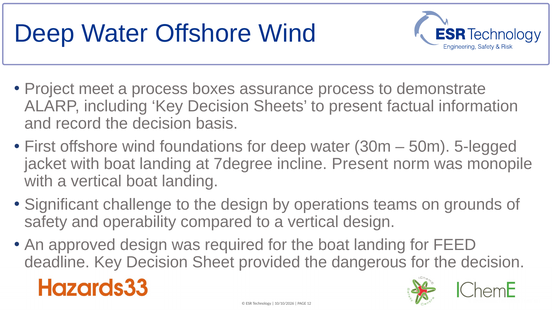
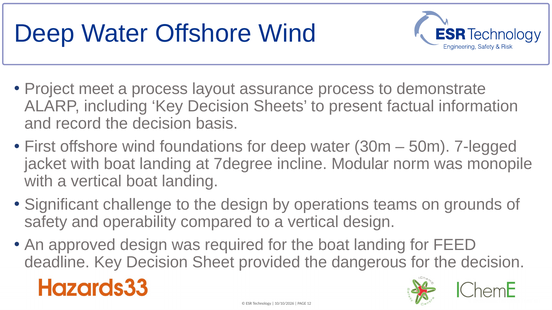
boxes: boxes -> layout (214, 89)
5-legged: 5-legged -> 7-legged (486, 147)
incline Present: Present -> Modular (360, 164)
